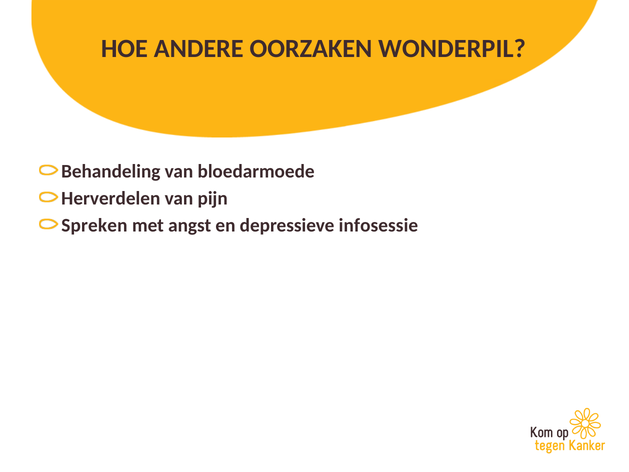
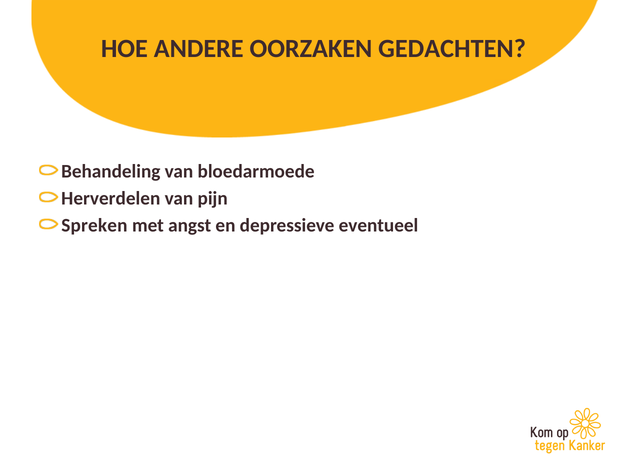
WONDERPIL: WONDERPIL -> GEDACHTEN (452, 48)
infosessie: infosessie -> eventueel (378, 225)
